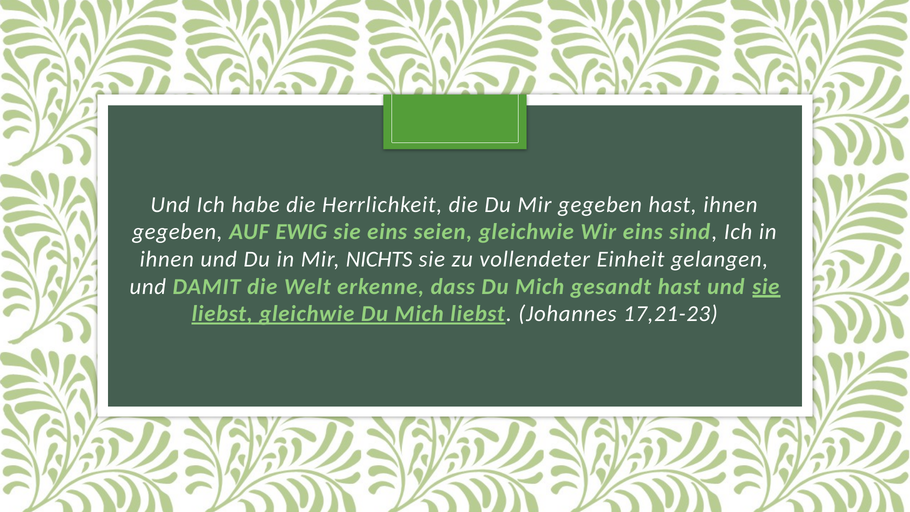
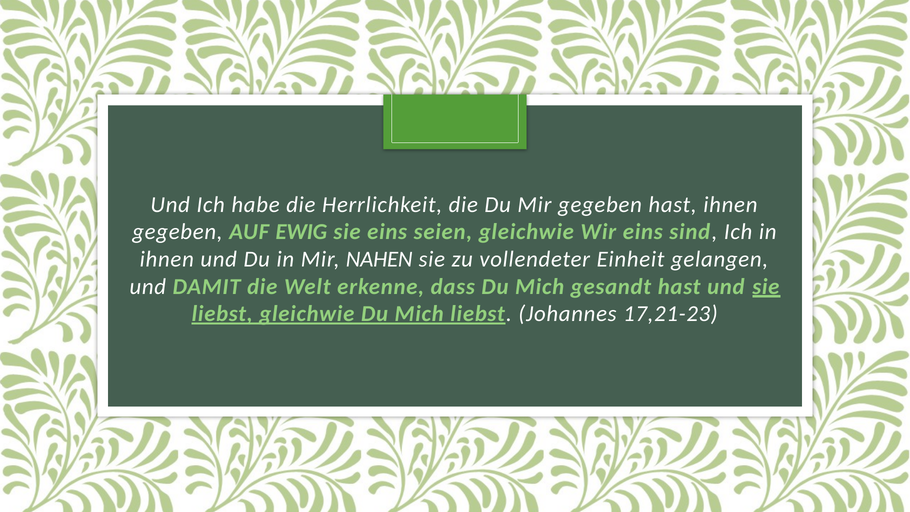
NICHTS: NICHTS -> NAHEN (379, 259)
